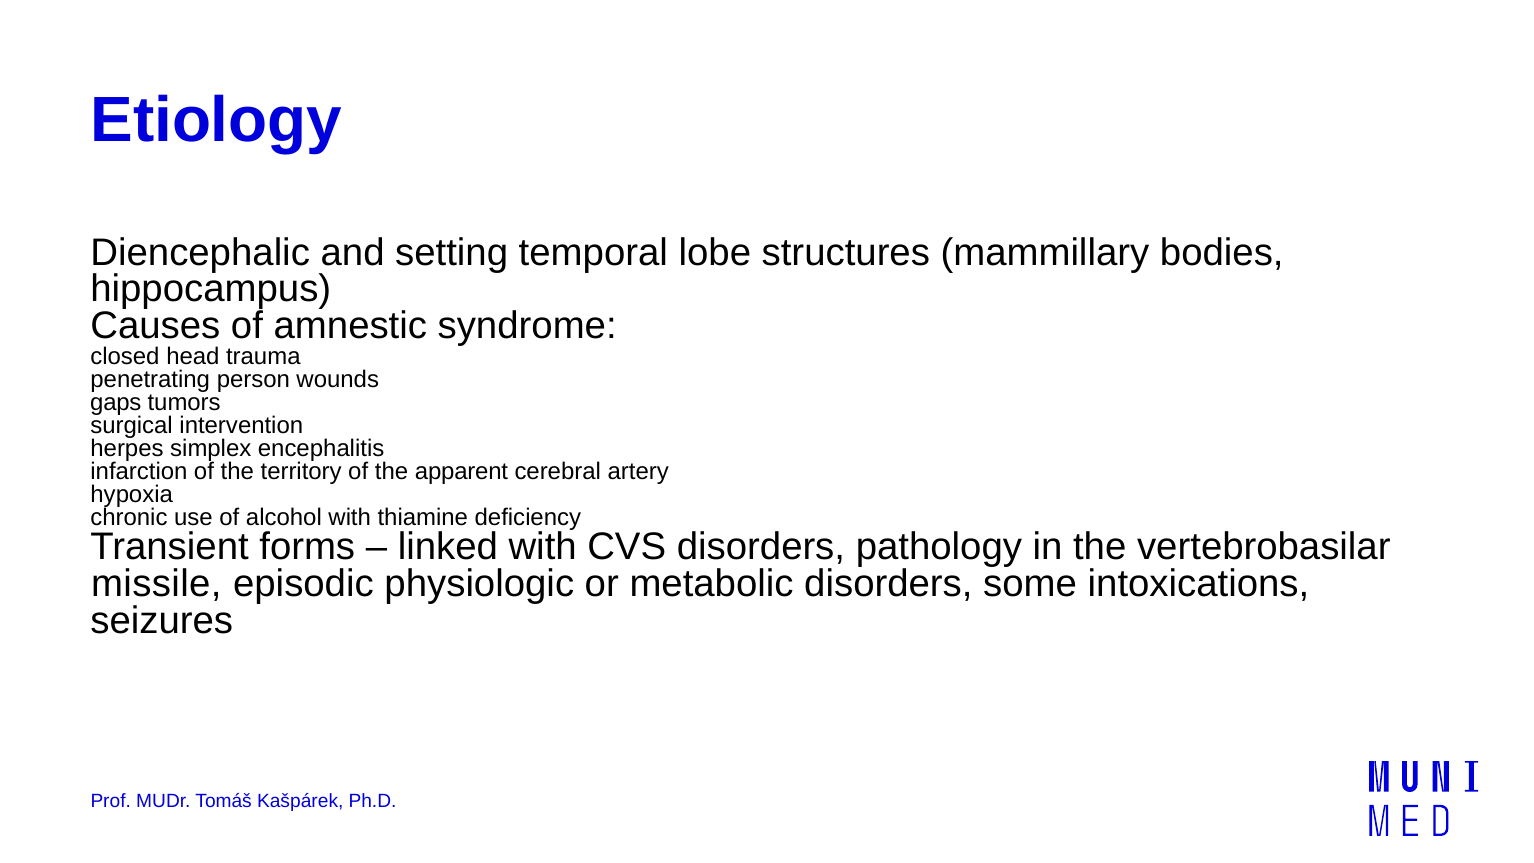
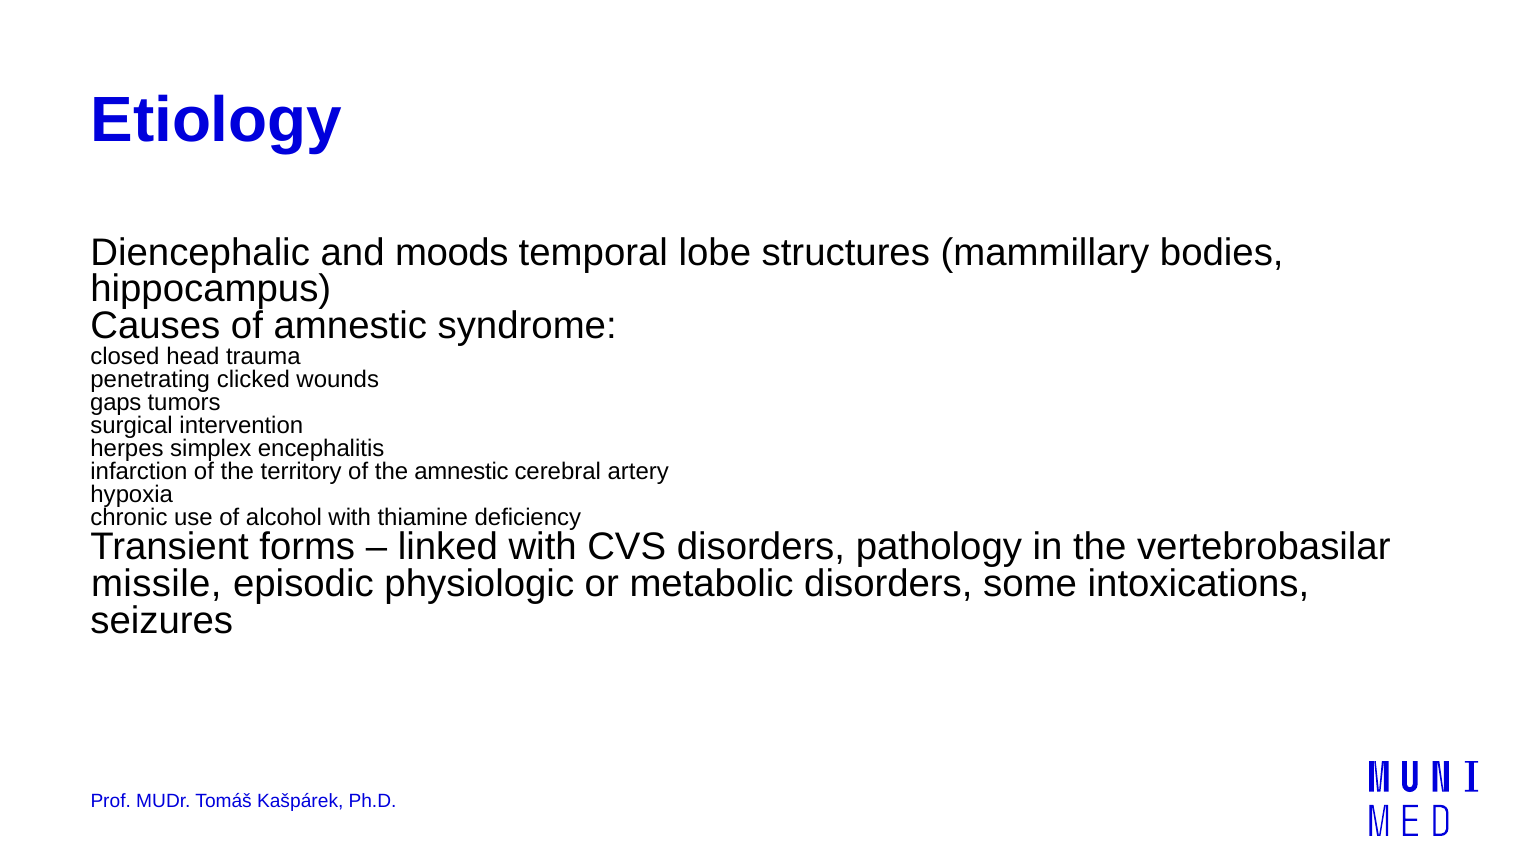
setting: setting -> moods (452, 252)
person: person -> clicked (253, 379)
the apparent: apparent -> amnestic (461, 472)
